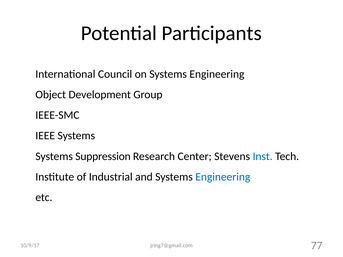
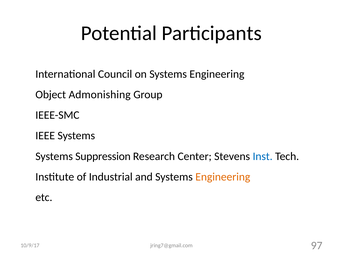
Development: Development -> Admonishing (100, 95)
Engineering colour: blue -> orange (223, 177)
77: 77 -> 97 (317, 246)
